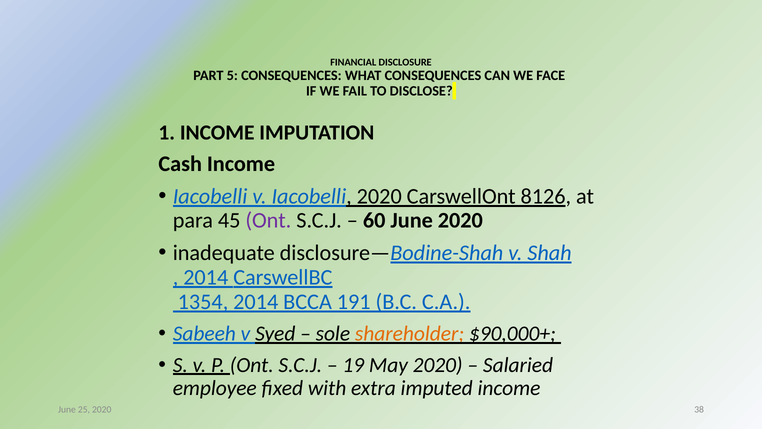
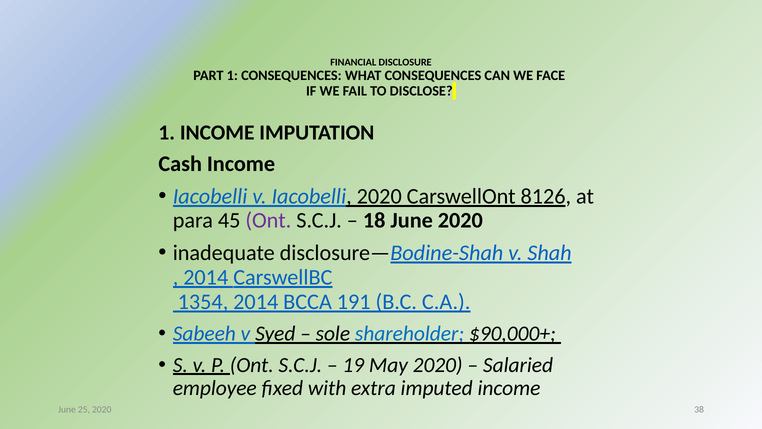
PART 5: 5 -> 1 (232, 76)
60: 60 -> 18 (374, 220)
shareholder colour: orange -> blue (410, 333)
